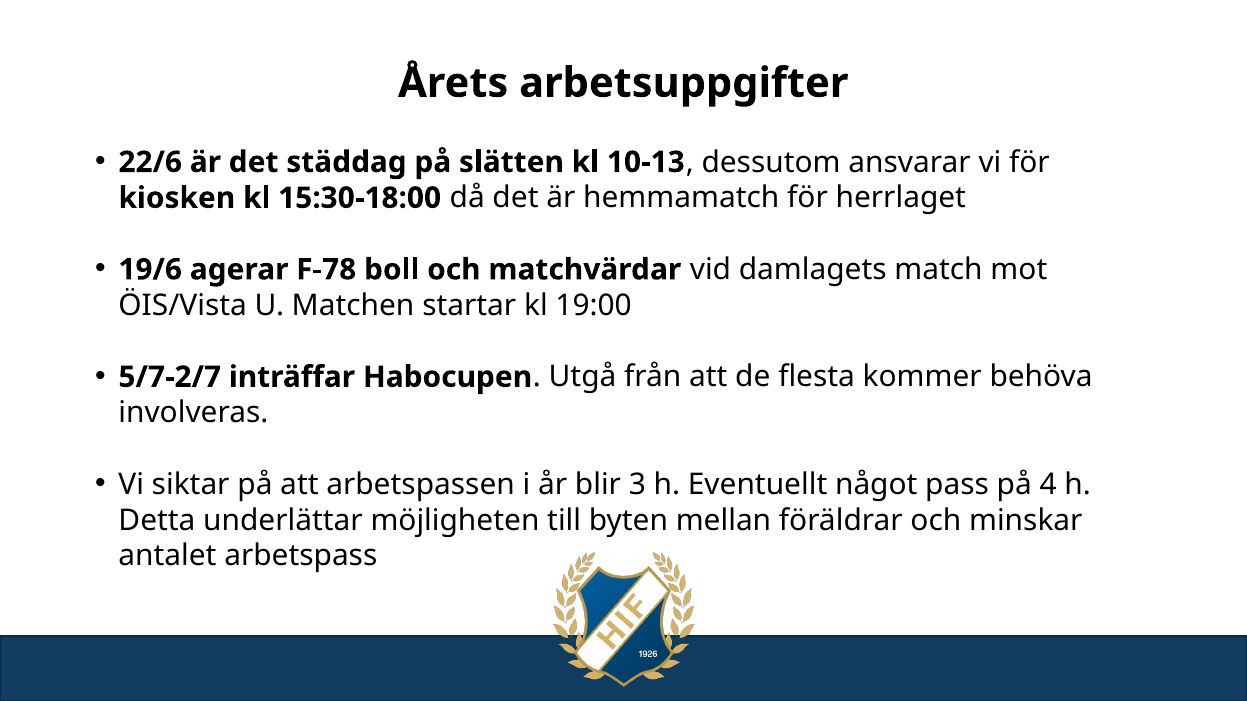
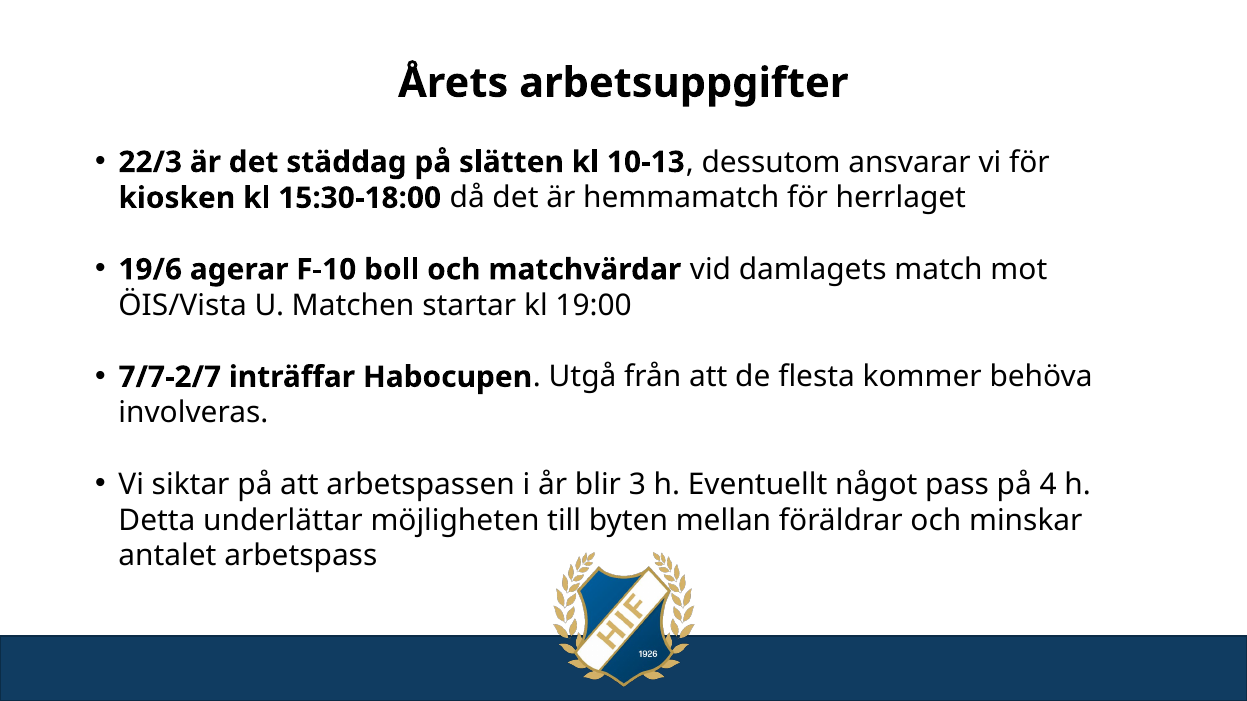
22/6: 22/6 -> 22/3 (150, 162)
F-78: F-78 -> F-10 (326, 270)
5/7-2/7: 5/7-2/7 -> 7/7-2/7 (170, 377)
